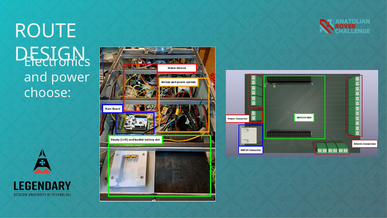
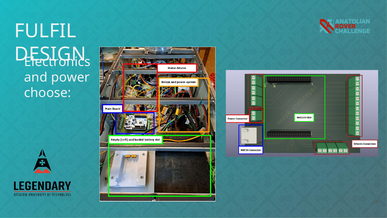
ROUTE: ROUTE -> FULFIL (45, 31)
